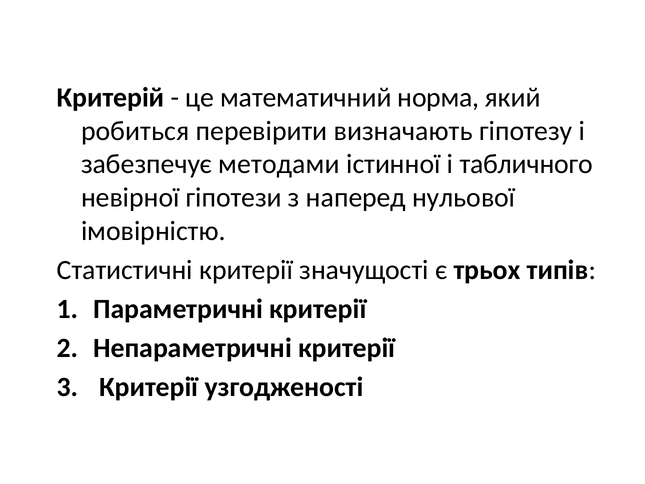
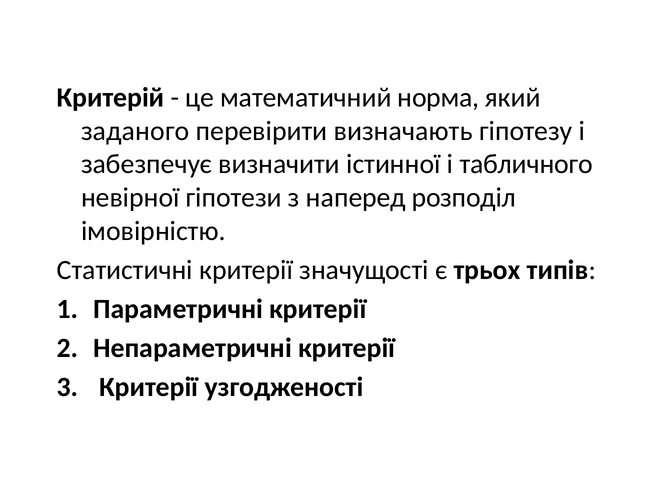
робиться: робиться -> заданого (135, 131)
методами: методами -> визначити (279, 164)
нульової: нульової -> розподіл (464, 197)
